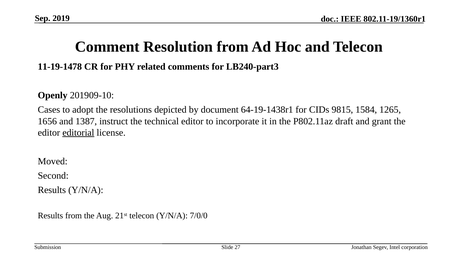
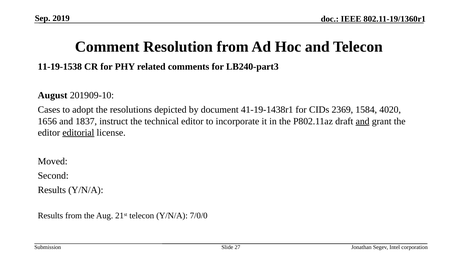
11-19-1478: 11-19-1478 -> 11-19-1538 (60, 67)
Openly: Openly -> August (53, 95)
64-19-1438r1: 64-19-1438r1 -> 41-19-1438r1 (267, 110)
9815: 9815 -> 2369 (342, 110)
1265: 1265 -> 4020 (390, 110)
1387: 1387 -> 1837 (86, 121)
and underline: none -> present (363, 121)
